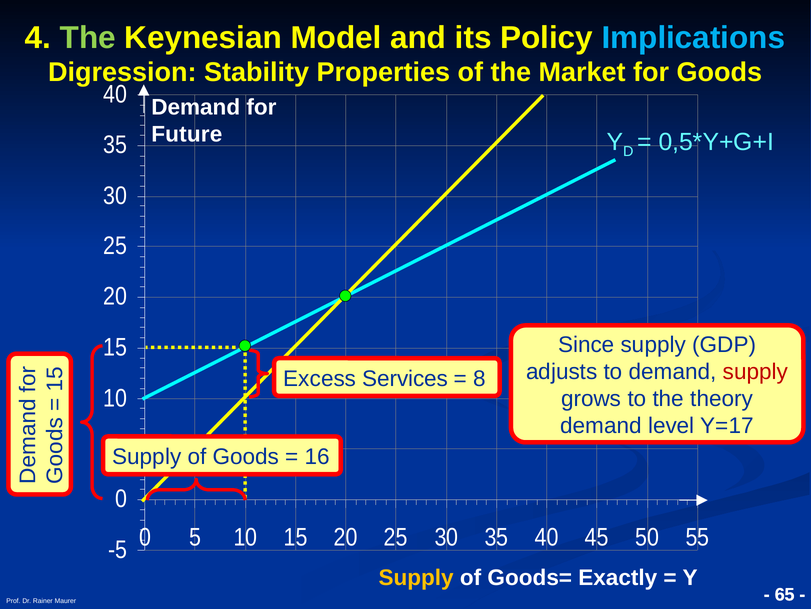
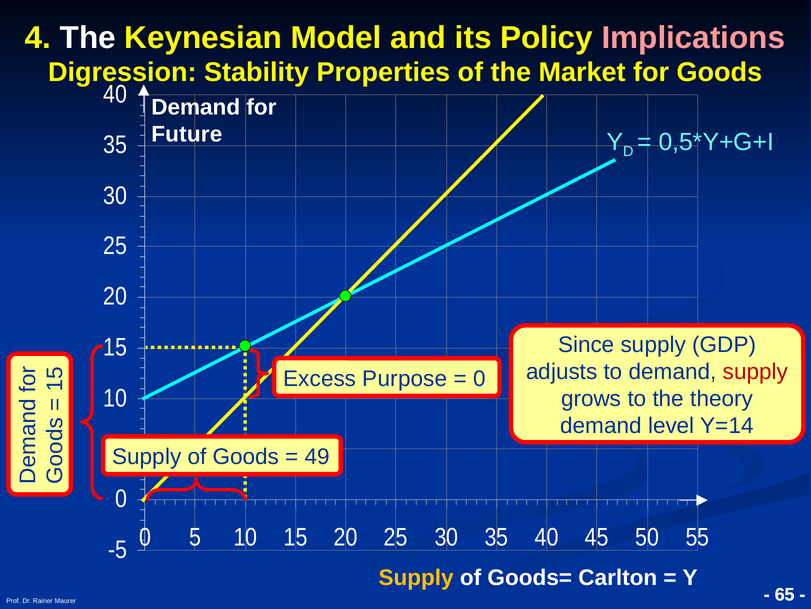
The colour: light green -> white (88, 38)
Implications colour: light blue -> pink (693, 38)
Services: Services -> Purpose (405, 378)
8: 8 -> 0 (480, 378)
Y=17: Y=17 -> Y=14 (727, 425)
16: 16 -> 49 (317, 456)
Exactly: Exactly -> Carlton (618, 577)
